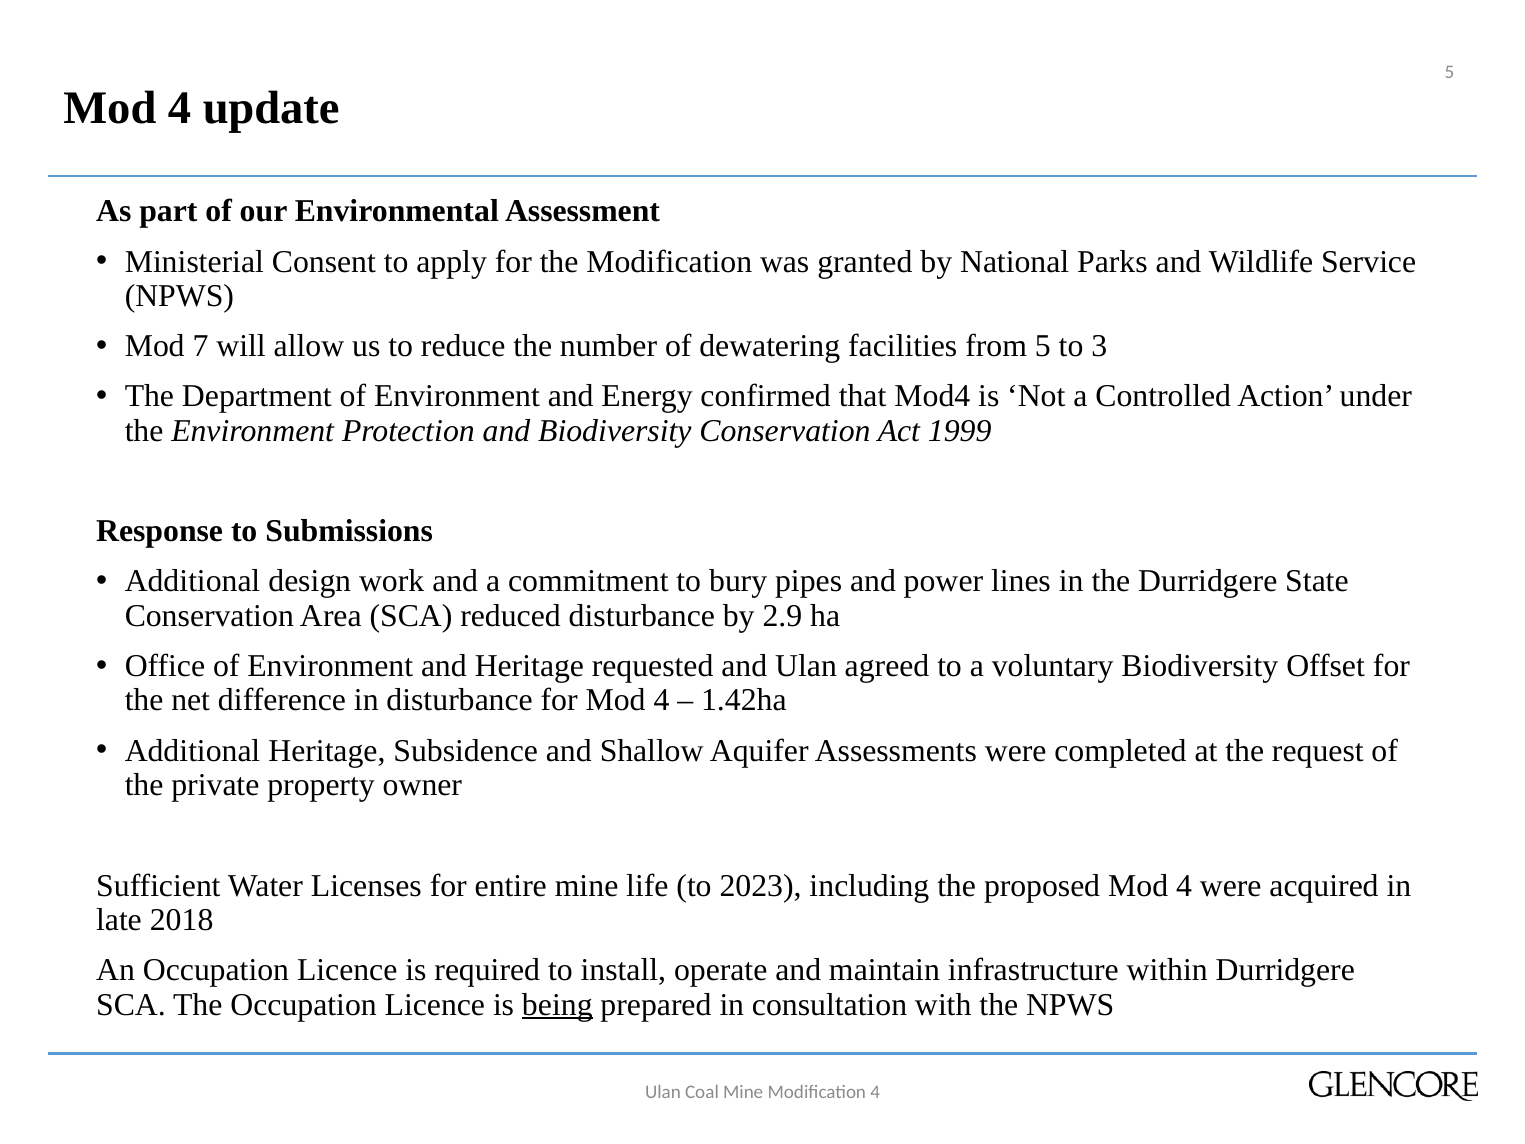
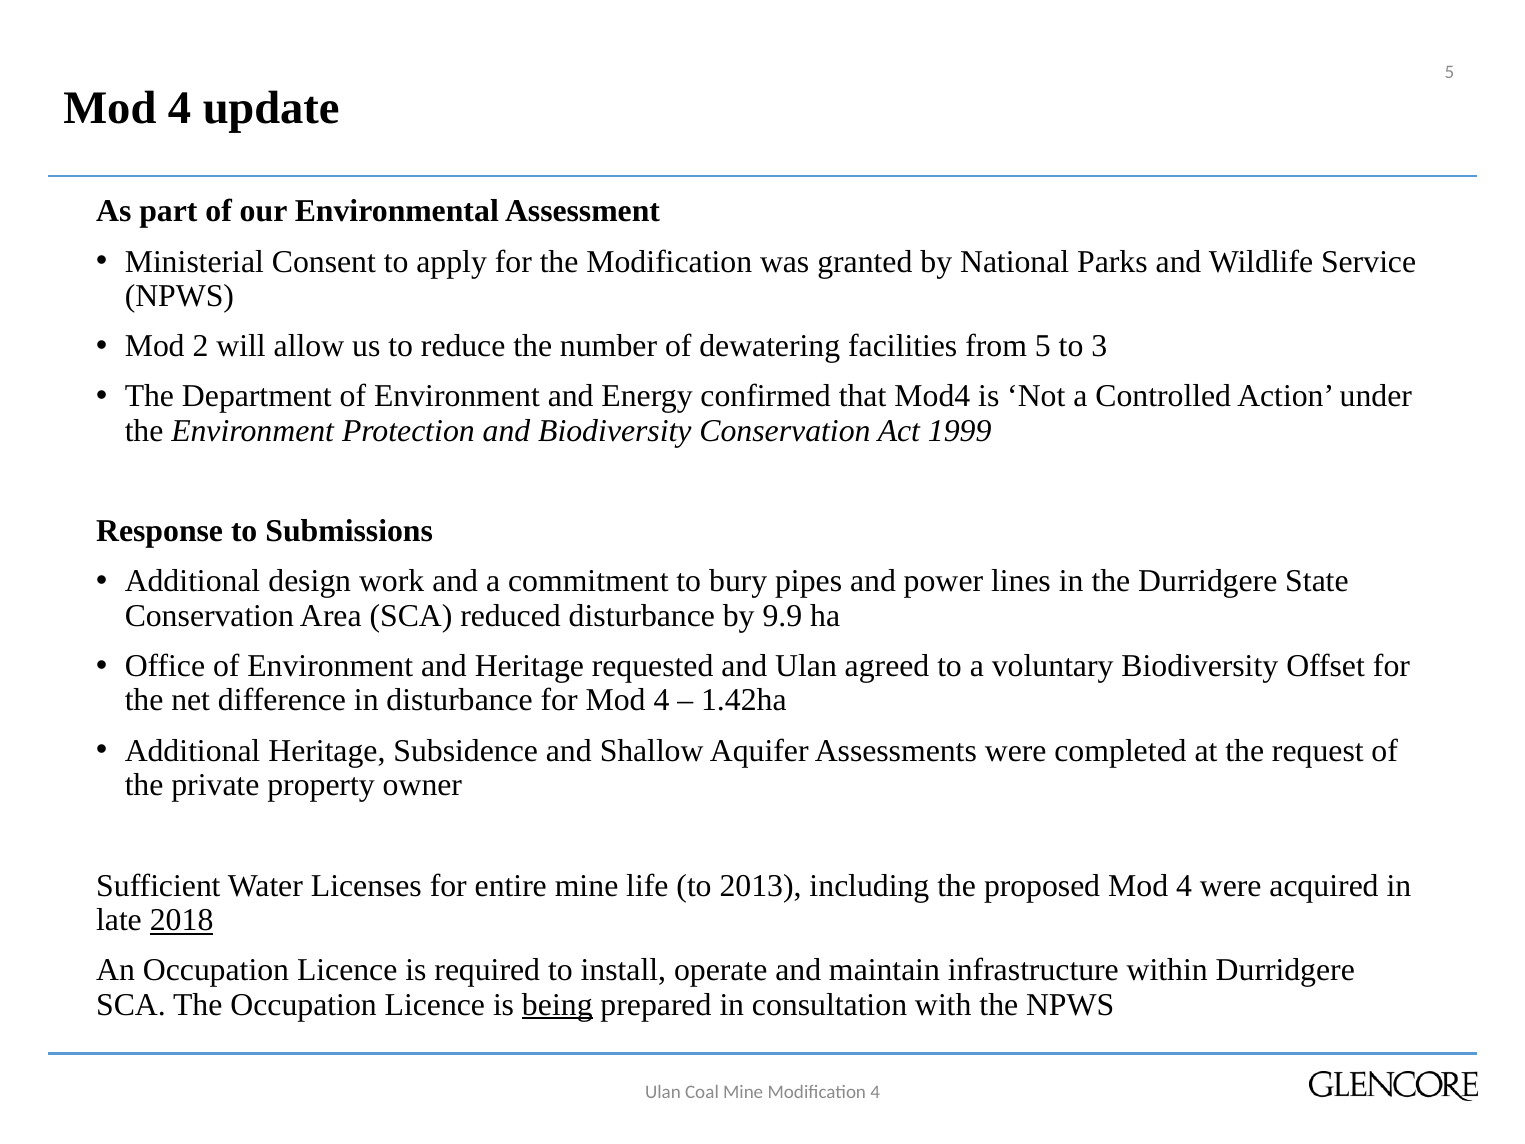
7: 7 -> 2 (201, 346)
2.9: 2.9 -> 9.9 (782, 616)
2023: 2023 -> 2013 (761, 885)
2018 underline: none -> present (182, 920)
